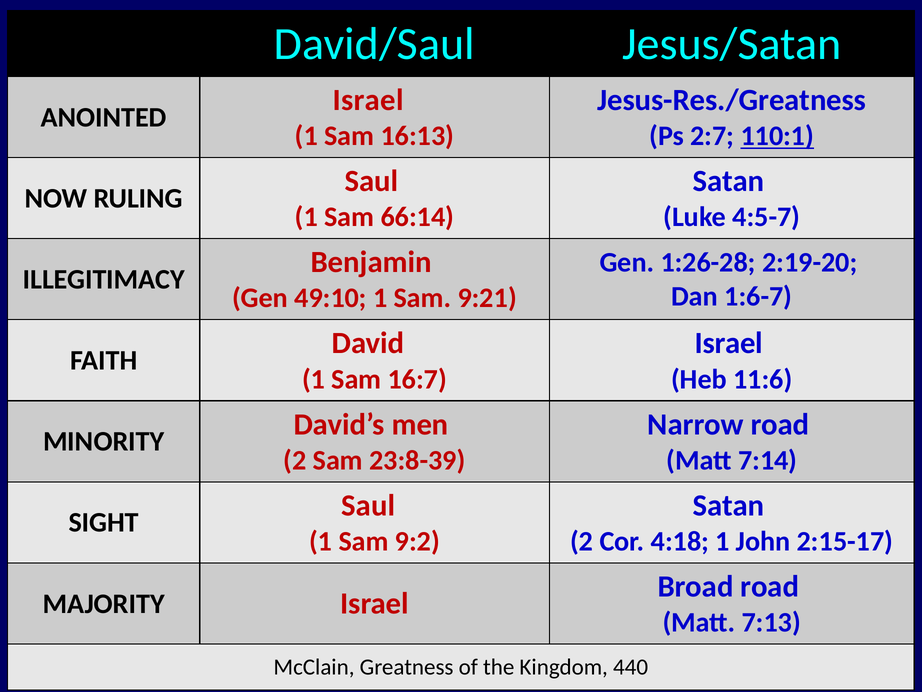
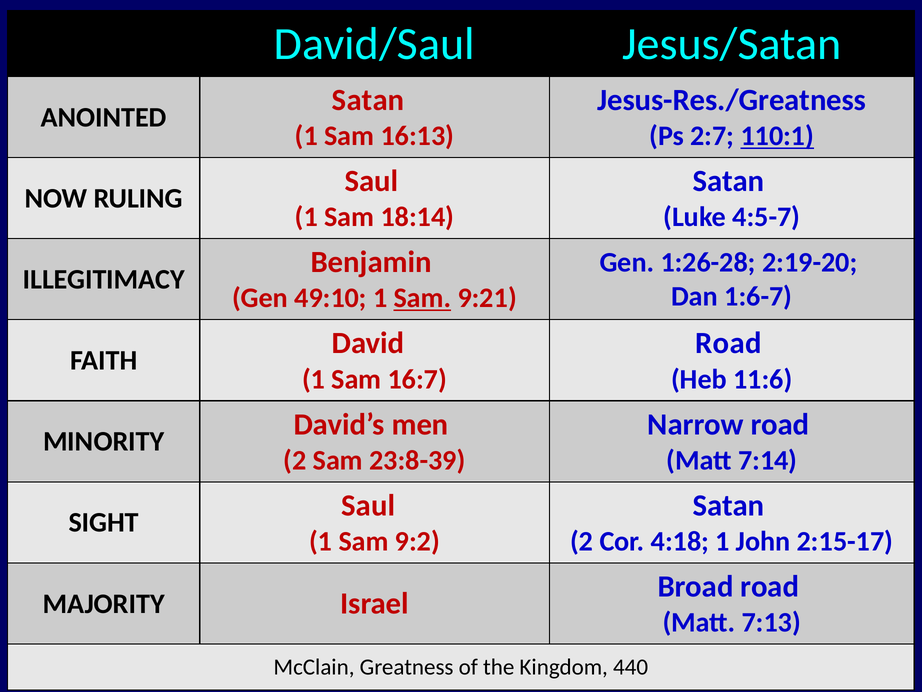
Israel: Israel -> Satan (368, 100)
66:14: 66:14 -> 18:14 (417, 217)
Sam underline: none -> present (422, 298)
Israel: Israel -> Road (729, 343)
